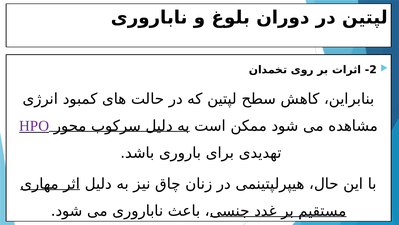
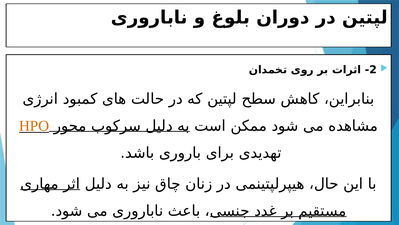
HPO colour: purple -> orange (34, 126)
